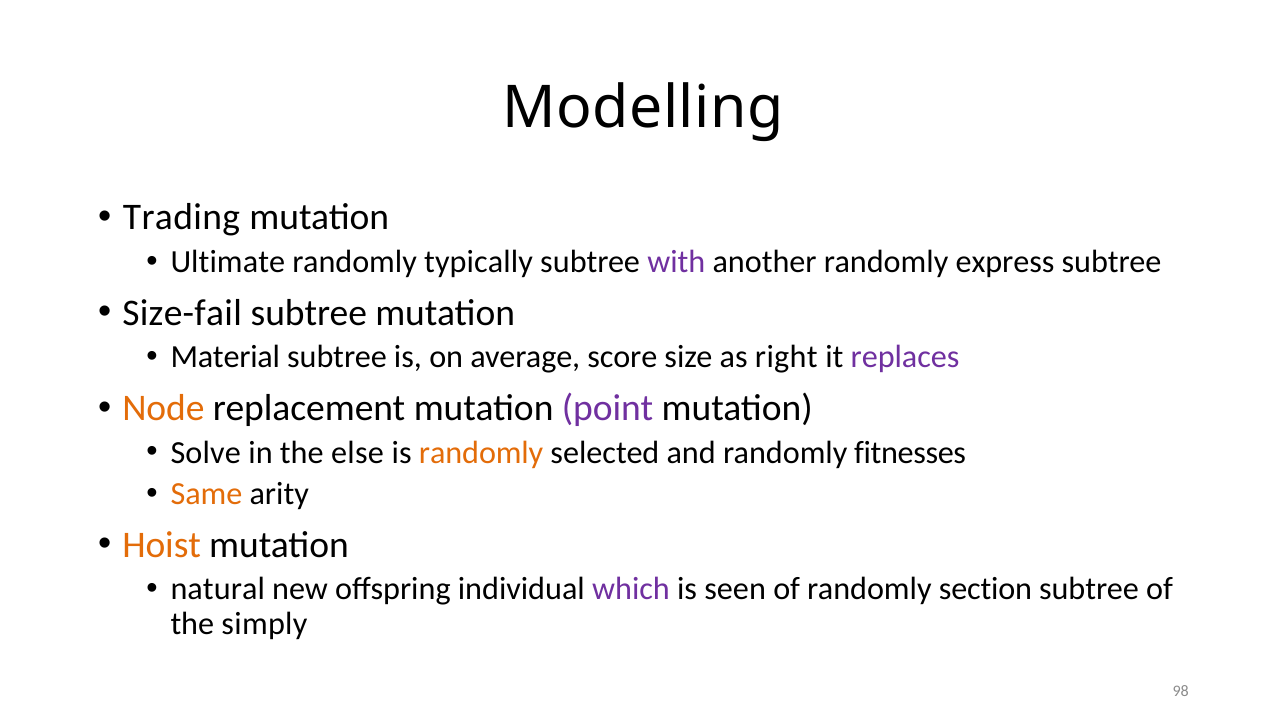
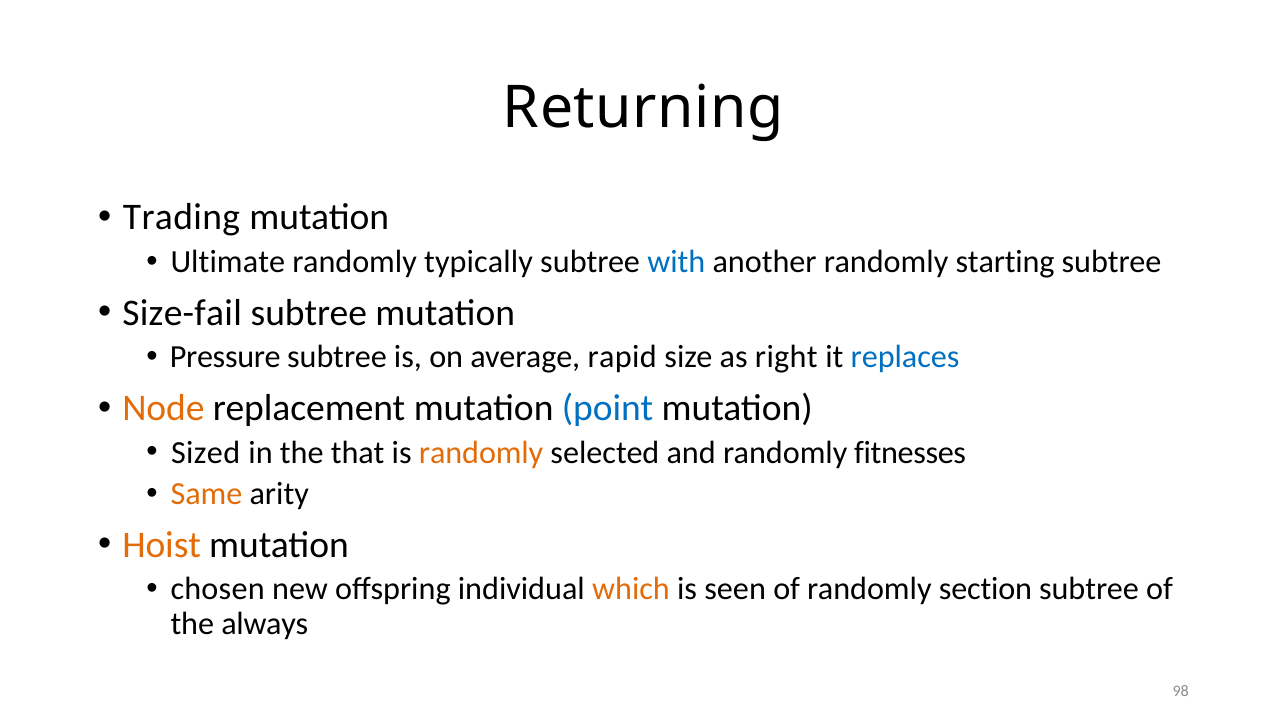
Modelling: Modelling -> Returning (643, 108)
with colour: purple -> blue (676, 262)
express: express -> starting (1005, 262)
Material: Material -> Pressure (225, 357)
score: score -> rapid (622, 357)
replaces colour: purple -> blue (905, 357)
point colour: purple -> blue (608, 408)
Solve: Solve -> Sized (206, 453)
else: else -> that (358, 453)
natural: natural -> chosen (218, 589)
which colour: purple -> orange (631, 589)
simply: simply -> always (265, 624)
